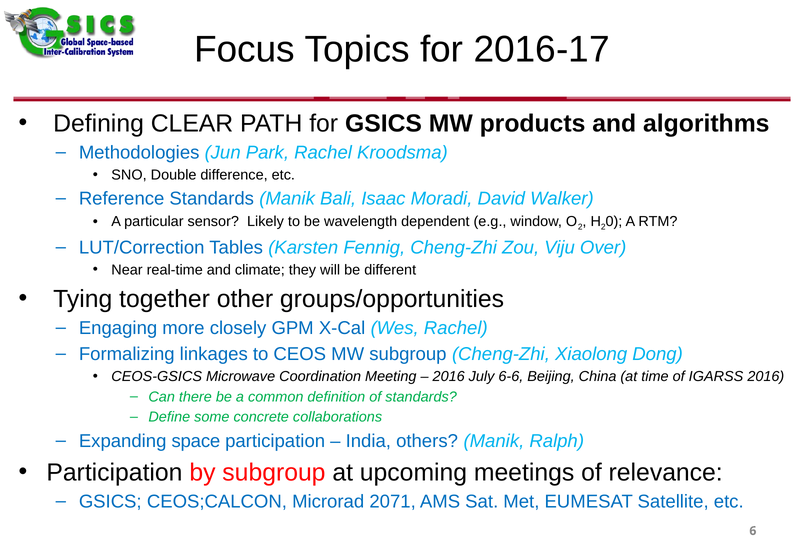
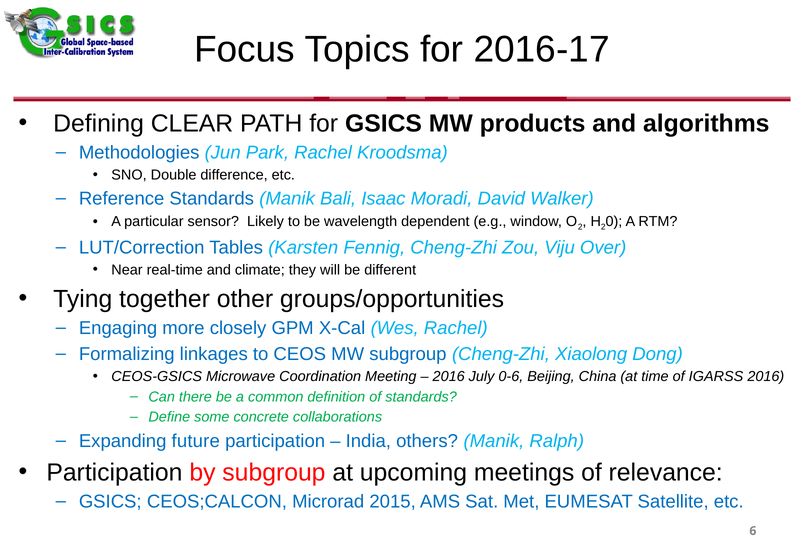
6-6: 6-6 -> 0-6 (511, 376)
space: space -> future (196, 441)
2071: 2071 -> 2015 (393, 501)
